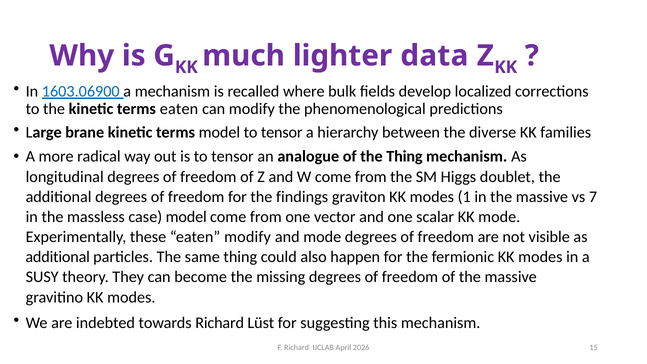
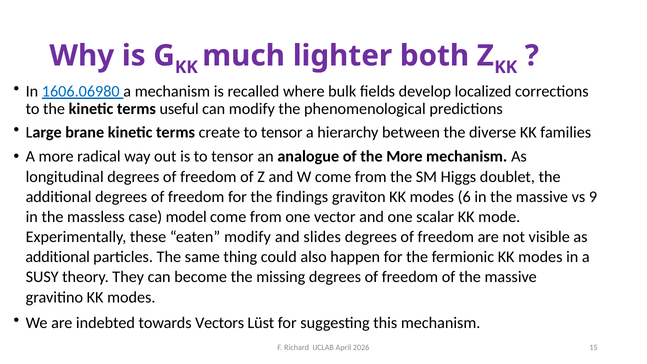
data: data -> both (435, 56)
1603.06900: 1603.06900 -> 1606.06980 (81, 91)
terms eaten: eaten -> useful (179, 109)
terms model: model -> create (219, 132)
the Thing: Thing -> More (404, 157)
1: 1 -> 6 (464, 197)
7: 7 -> 9 (593, 197)
and mode: mode -> slides (322, 237)
towards Richard: Richard -> Vectors (220, 323)
